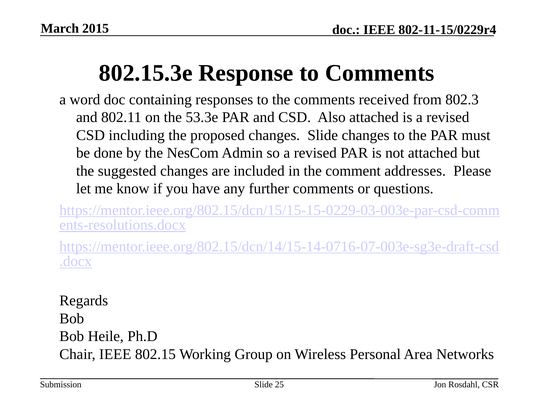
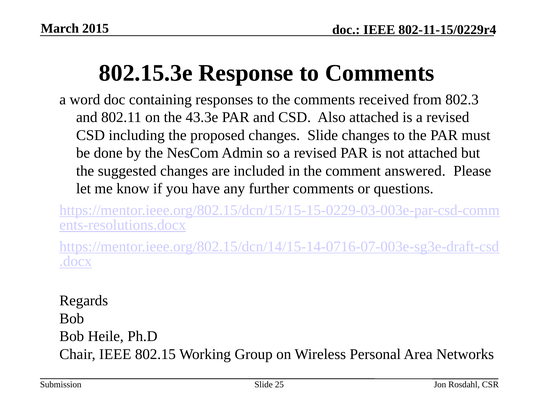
53.3e: 53.3e -> 43.3e (202, 117)
addresses: addresses -> answered (415, 171)
